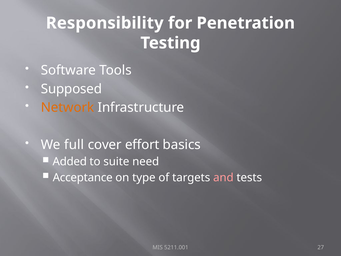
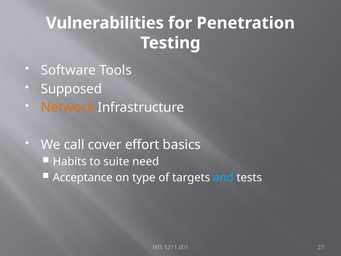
Responsibility: Responsibility -> Vulnerabilities (105, 23)
full: full -> call (74, 145)
Added: Added -> Habits (70, 161)
and colour: pink -> light blue (223, 177)
